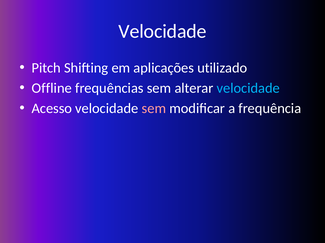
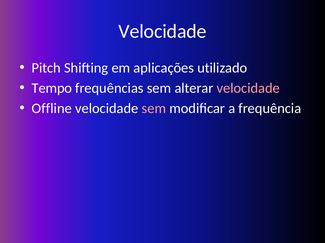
Offline: Offline -> Tempo (52, 88)
velocidade colour: light blue -> pink (248, 88)
Acesso: Acesso -> Offline (52, 109)
